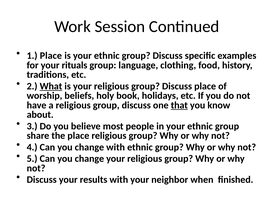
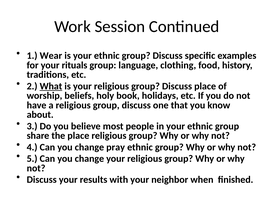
1 Place: Place -> Wear (51, 56)
that underline: present -> none (179, 105)
change with: with -> pray (116, 147)
